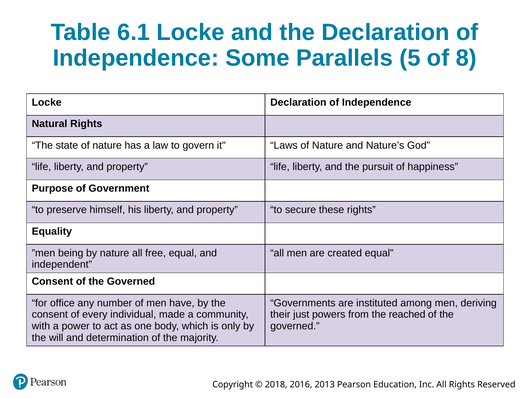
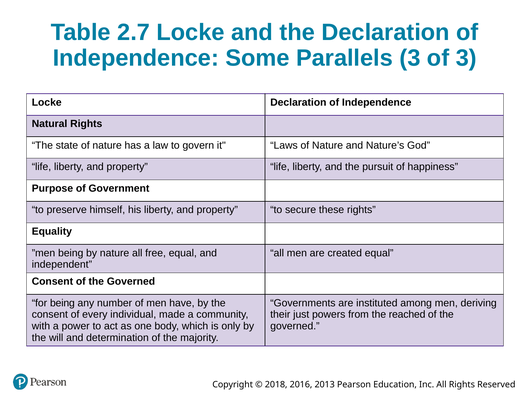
6.1: 6.1 -> 2.7 (134, 32)
Parallels 5: 5 -> 3 (410, 58)
of 8: 8 -> 3 (466, 58)
for office: office -> being (62, 303)
